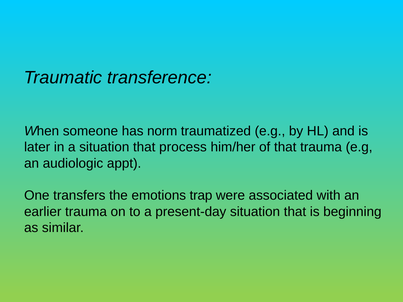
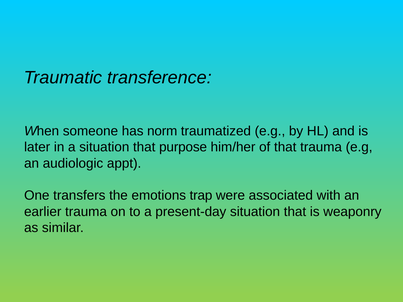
process: process -> purpose (183, 147)
beginning: beginning -> weaponry (352, 212)
